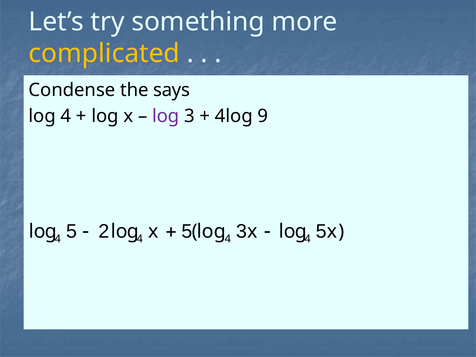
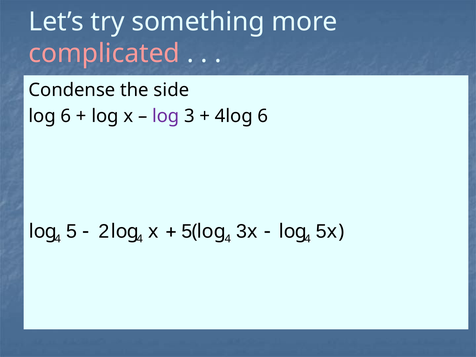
complicated colour: yellow -> pink (104, 53)
says: says -> side (171, 90)
log 4: 4 -> 6 (66, 116)
4log 9: 9 -> 6 (263, 116)
